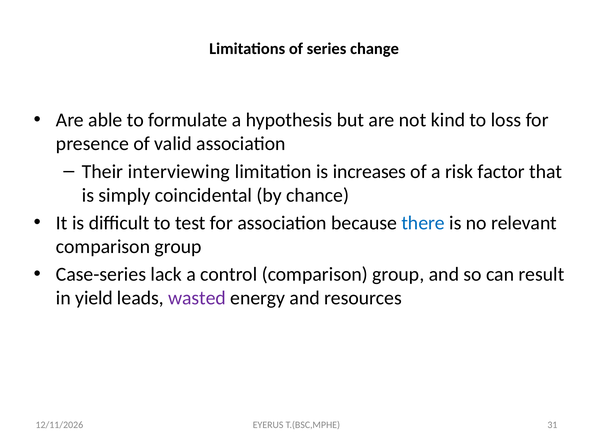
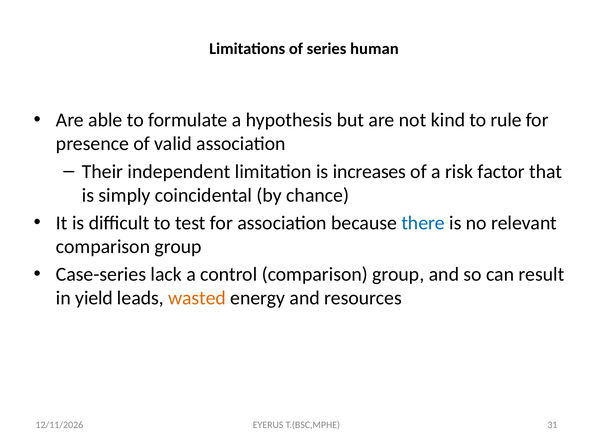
change: change -> human (374, 49)
loss: loss -> rule (506, 120)
interviewing: interviewing -> independent (179, 171)
wasted colour: purple -> orange (197, 298)
